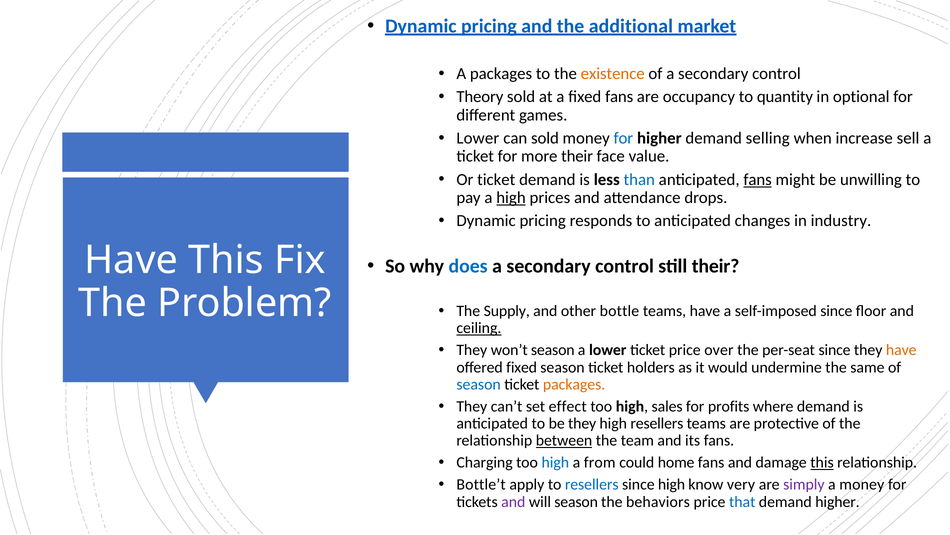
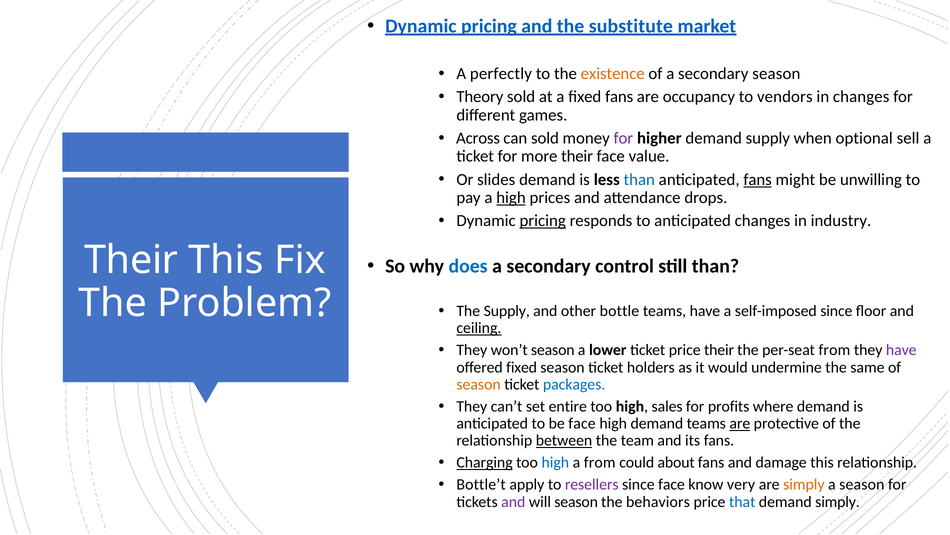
additional: additional -> substitute (631, 26)
A packages: packages -> perfectly (501, 74)
of a secondary control: control -> season (776, 74)
quantity: quantity -> vendors (785, 97)
in optional: optional -> changes (861, 97)
Lower: Lower -> Across (478, 138)
for colour: blue -> purple (623, 138)
demand selling: selling -> supply (768, 138)
increase: increase -> optional (864, 138)
Or ticket: ticket -> slides (496, 179)
pricing underline: none -> present (543, 221)
Have: Have -> Their (131, 260)
still their: their -> than (715, 266)
price over: over -> their (719, 350)
per-seat since: since -> from (834, 350)
have colour: orange -> purple (901, 350)
season colour: blue -> orange (479, 384)
packages colour: orange -> blue (574, 384)
effect: effect -> entire (568, 406)
be they: they -> face (582, 423)
high resellers: resellers -> demand (657, 423)
are underline: none -> present (740, 423)
Charging underline: none -> present (485, 462)
home: home -> about (676, 462)
this underline: present -> none (822, 462)
resellers colour: blue -> purple (592, 484)
since high: high -> face (672, 484)
simply colour: purple -> orange (804, 484)
a money: money -> season (862, 484)
demand higher: higher -> simply (838, 501)
